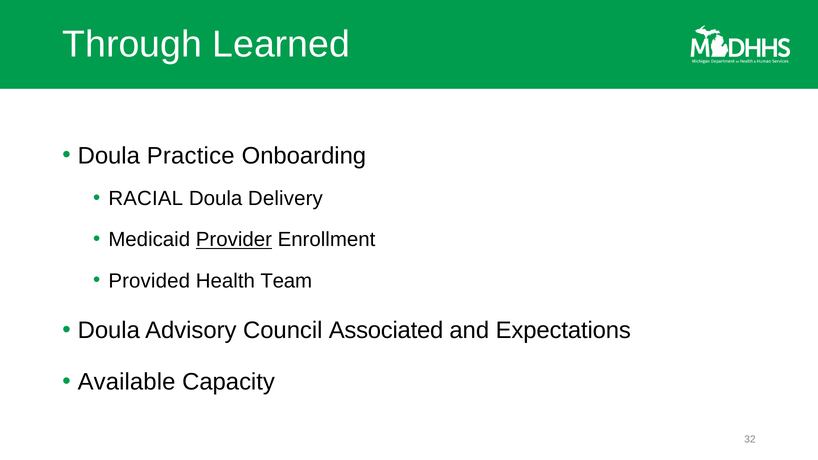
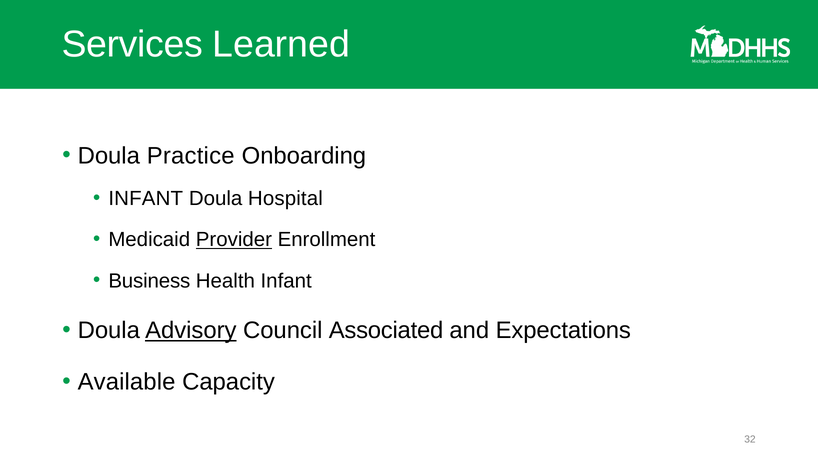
Through: Through -> Services (132, 44)
RACIAL: RACIAL -> INFANT (146, 199)
Delivery: Delivery -> Hospital (285, 199)
Provided: Provided -> Business (149, 281)
Health Team: Team -> Infant (286, 281)
Advisory underline: none -> present (191, 331)
